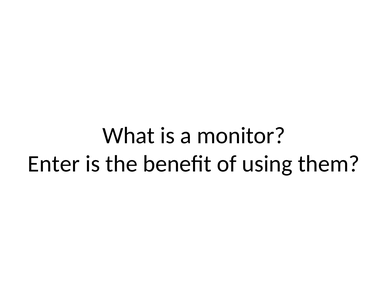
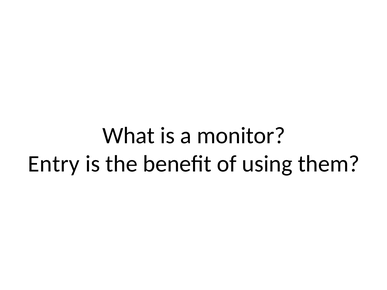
Enter: Enter -> Entry (54, 164)
